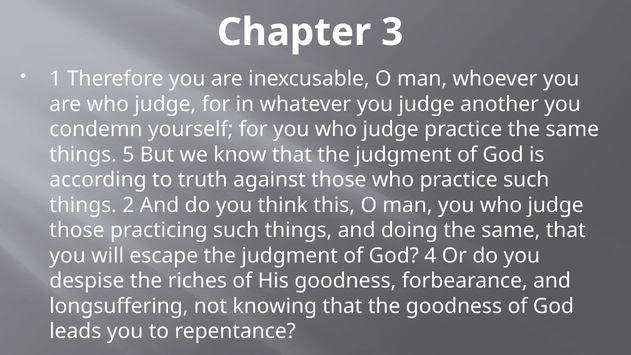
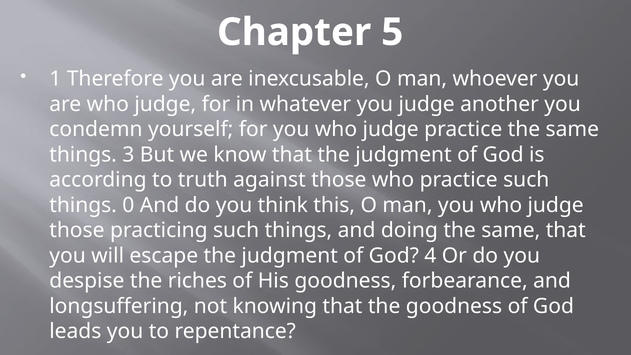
3: 3 -> 5 (392, 32)
5: 5 -> 3 (128, 155)
2: 2 -> 0 (128, 205)
